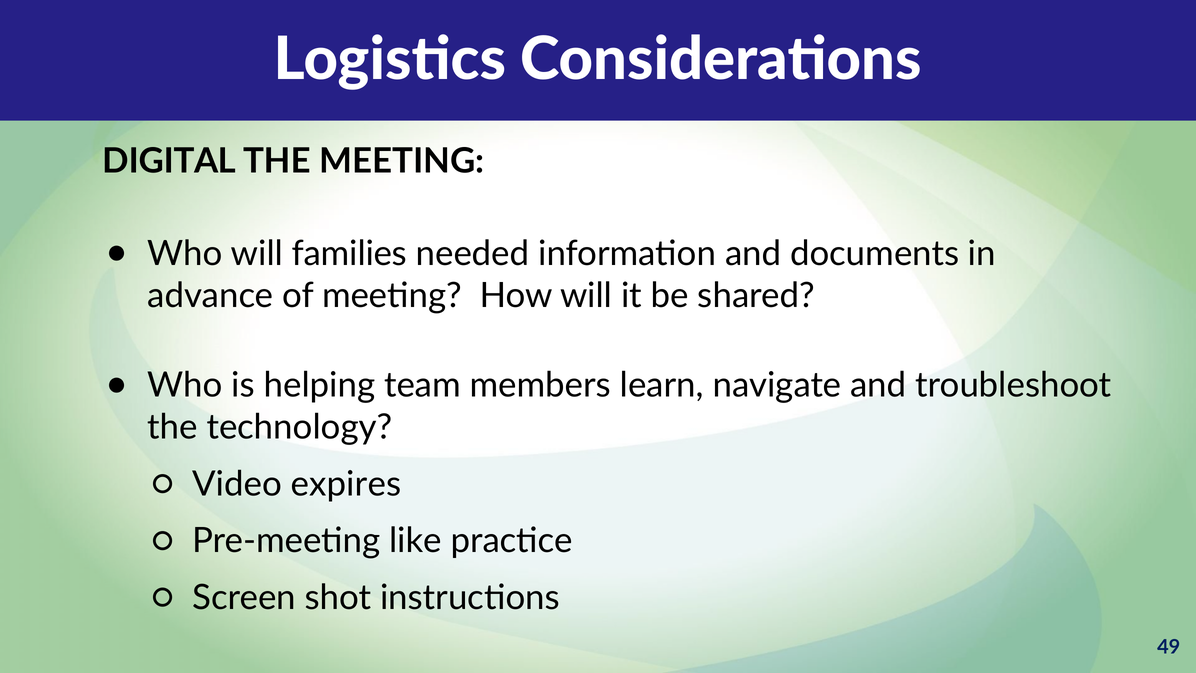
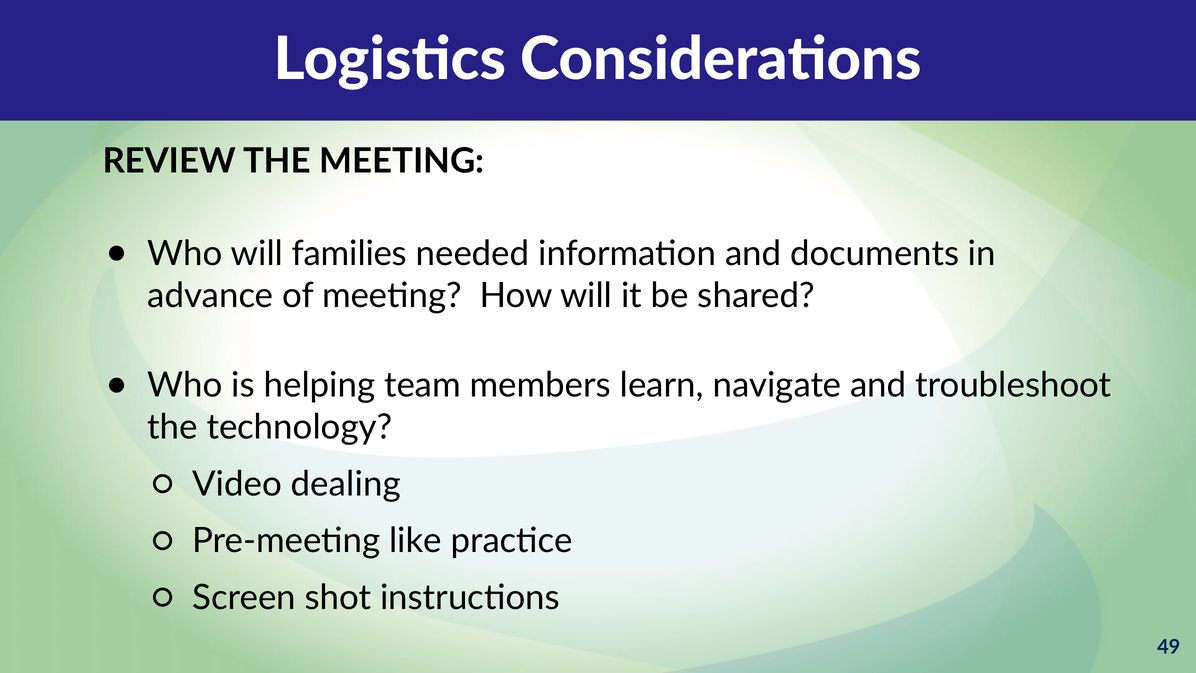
DIGITAL: DIGITAL -> REVIEW (169, 161)
expires: expires -> dealing (346, 484)
